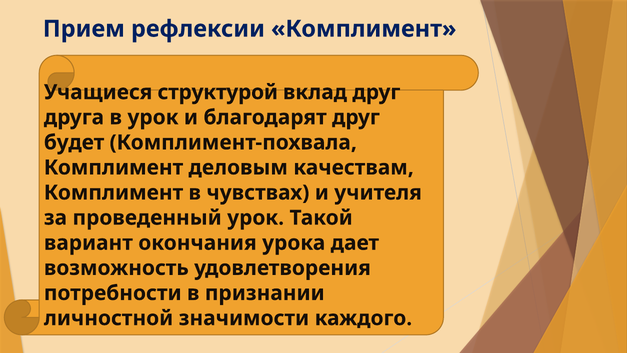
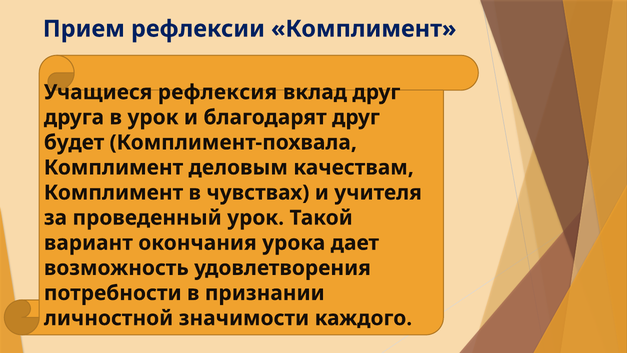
структурой: структурой -> рефлексия (218, 92)
